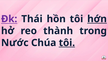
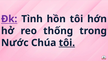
Thái: Thái -> Tình (32, 19)
hớn underline: present -> none (97, 19)
thành: thành -> thống (58, 31)
